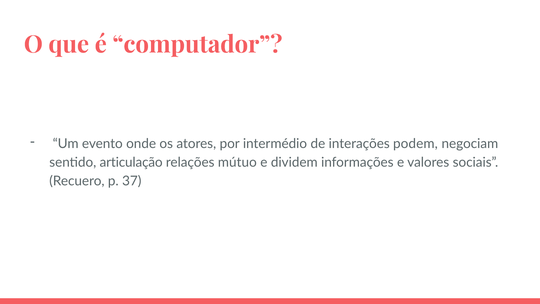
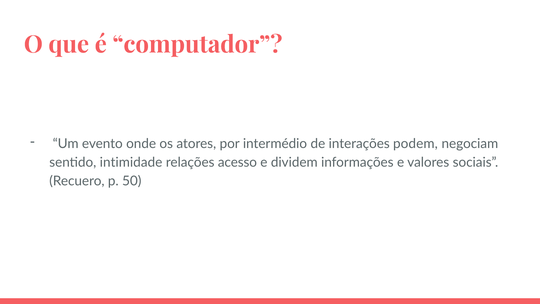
articulação: articulação -> intimidade (131, 162)
mútuo: mútuo -> acesso (237, 162)
37: 37 -> 50 (132, 181)
